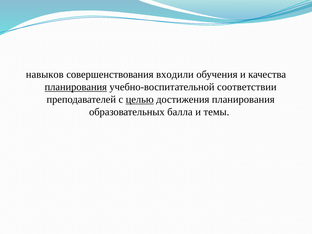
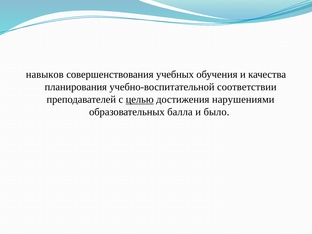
входили: входили -> учебных (175, 75)
планирования underline: present -> none (76, 87)
достижения планирования: планирования -> нарушениями (243, 100)
темы: темы -> было (216, 112)
